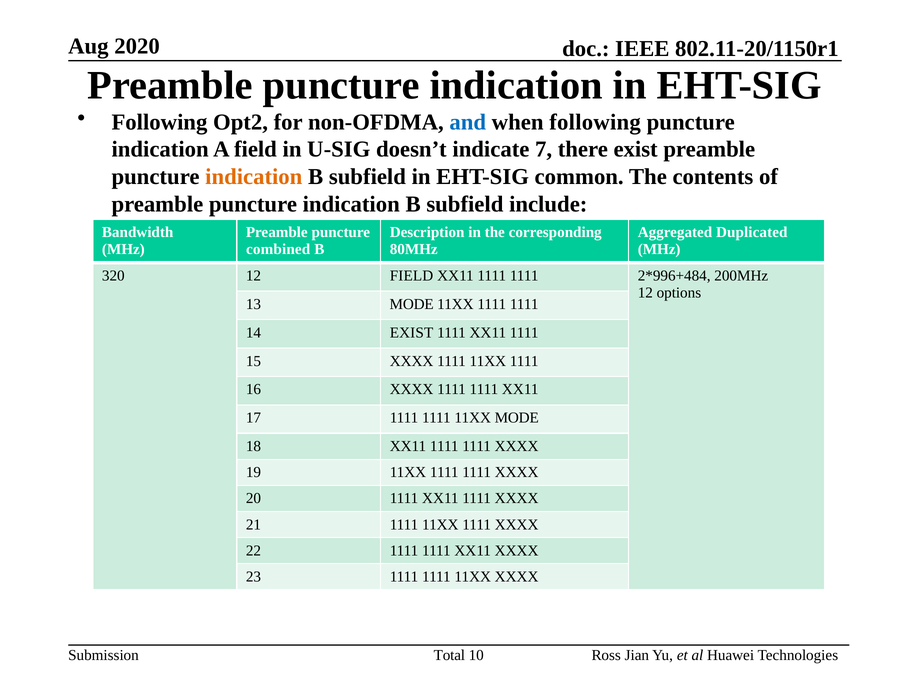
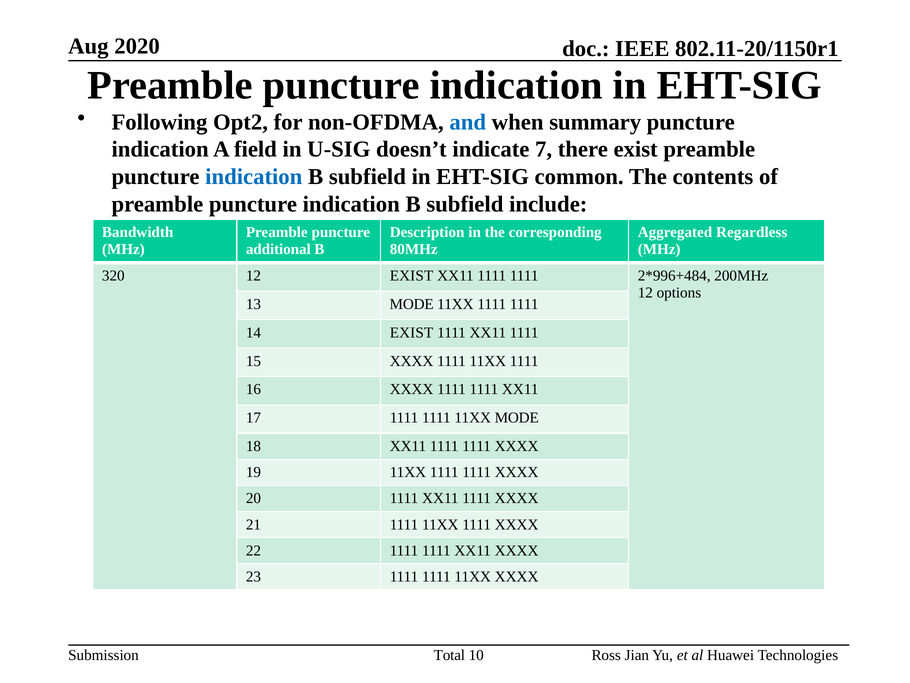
when following: following -> summary (595, 122)
indication colour: orange -> blue (254, 177)
Duplicated: Duplicated -> Regardless (752, 232)
combined: combined -> additional (278, 249)
12 FIELD: FIELD -> EXIST (412, 276)
